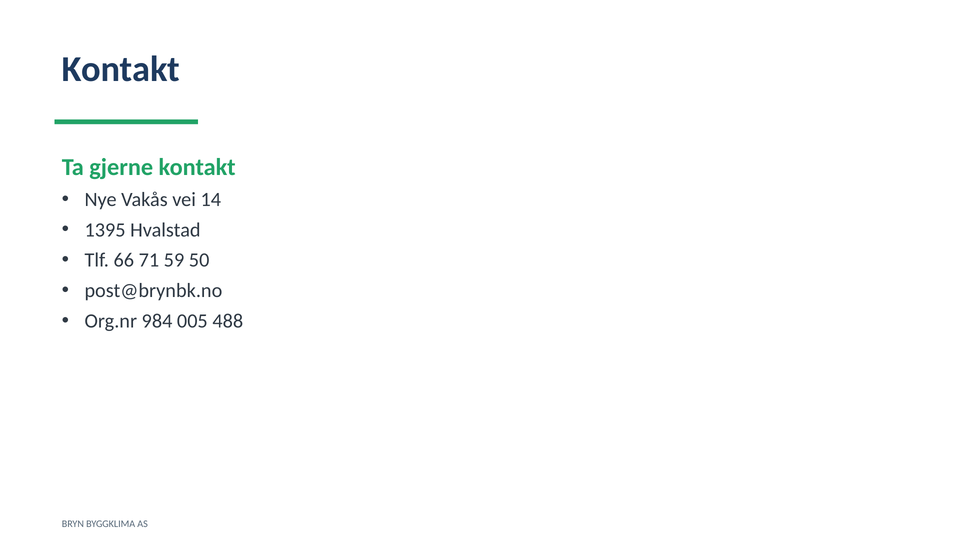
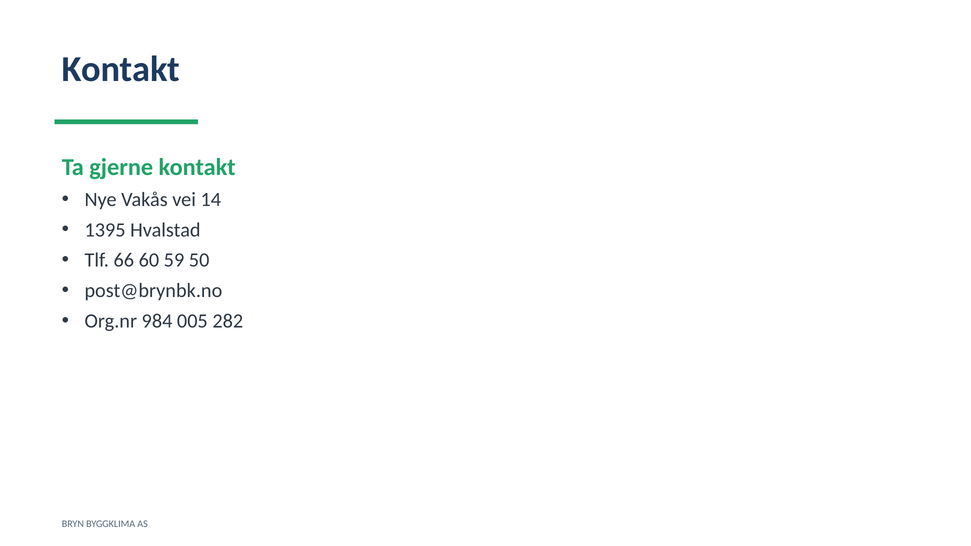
71: 71 -> 60 (149, 260)
488: 488 -> 282 (228, 321)
